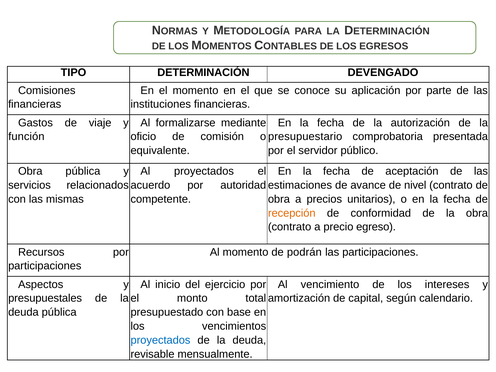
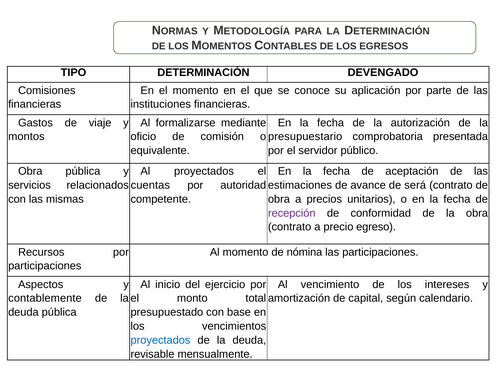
función: función -> montos (26, 137)
acuerdo: acuerdo -> cuentas (150, 185)
nivel: nivel -> será (415, 185)
recepción colour: orange -> purple (292, 213)
podrán: podrán -> nómina (304, 252)
presupuestales: presupuestales -> contablemente (45, 298)
